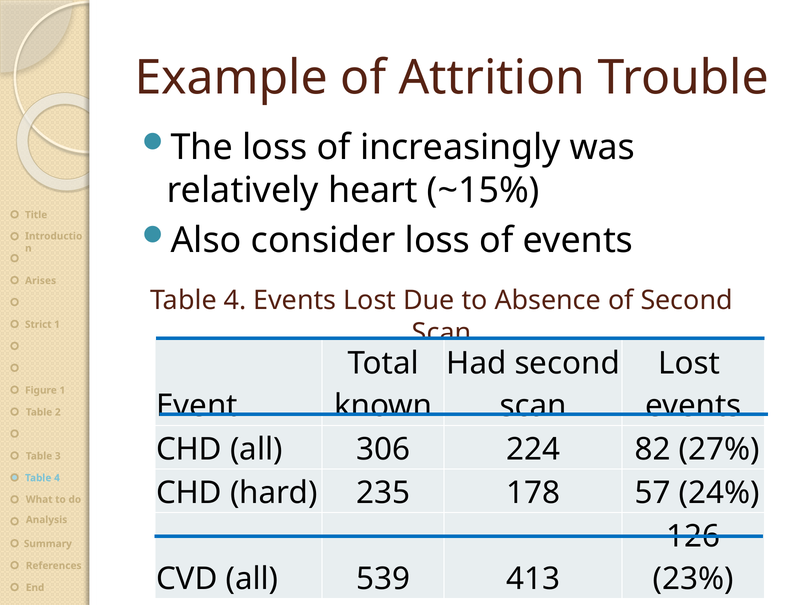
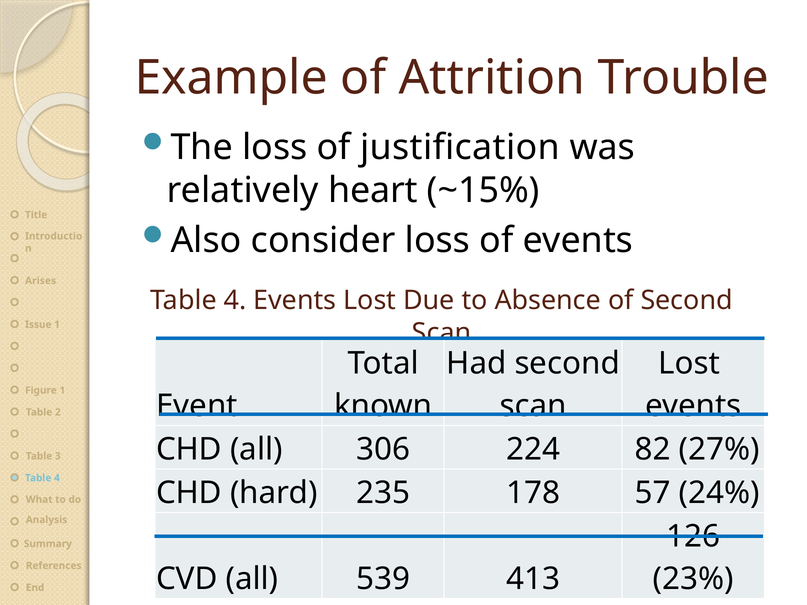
increasingly: increasingly -> justification (460, 148)
Strict: Strict -> Issue (38, 325)
